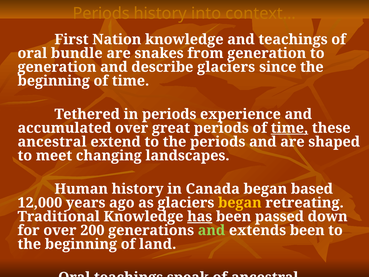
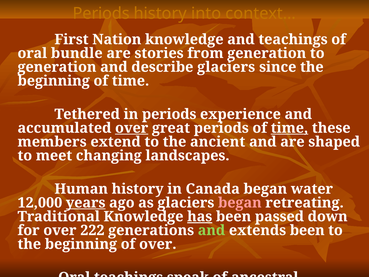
snakes: snakes -> stories (159, 53)
over underline: none -> present (132, 128)
ancestral: ancestral -> members (52, 142)
the periods: periods -> ancient (218, 142)
based: based -> water (312, 189)
years underline: none -> present (86, 203)
began colour: yellow -> pink (240, 203)
200: 200 -> 222 (92, 230)
of land: land -> over (158, 244)
